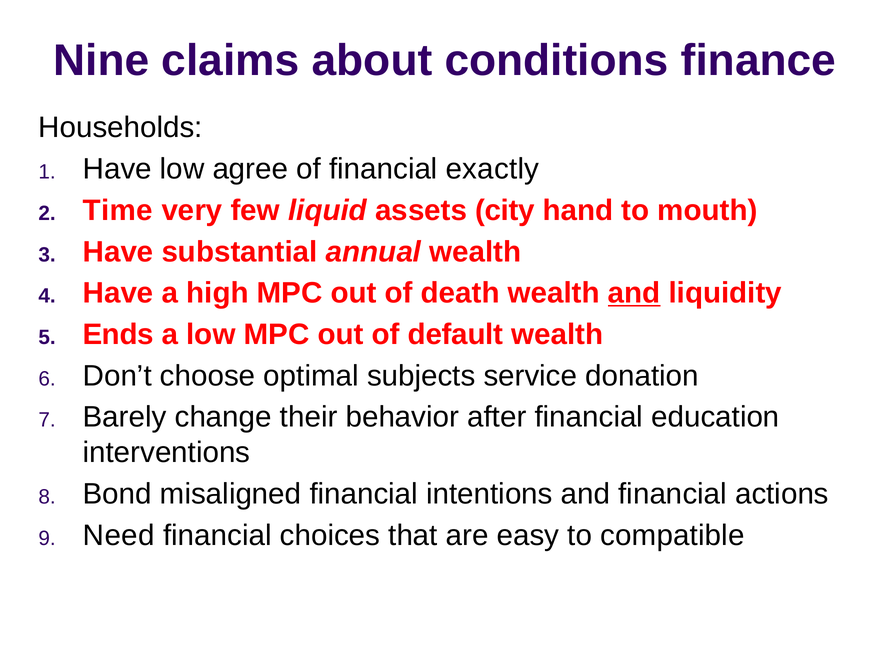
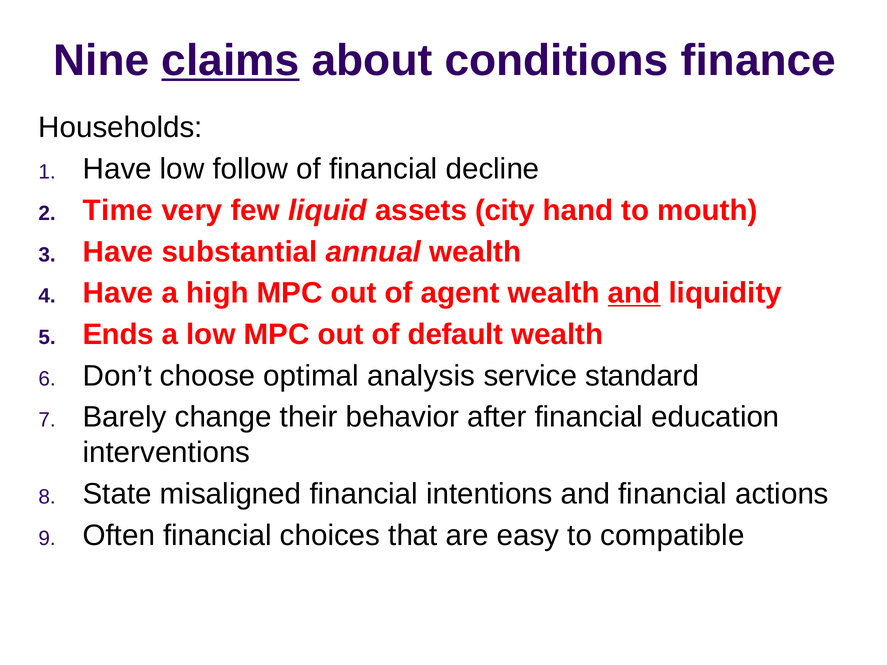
claims underline: none -> present (230, 61)
agree: agree -> follow (250, 169)
exactly: exactly -> decline (493, 169)
death: death -> agent (460, 293)
subjects: subjects -> analysis (421, 376)
donation: donation -> standard (642, 376)
Bond: Bond -> State (117, 494)
Need: Need -> Often (119, 536)
